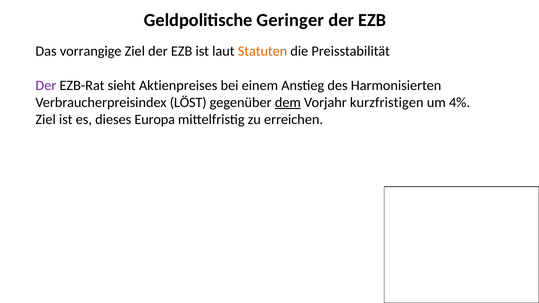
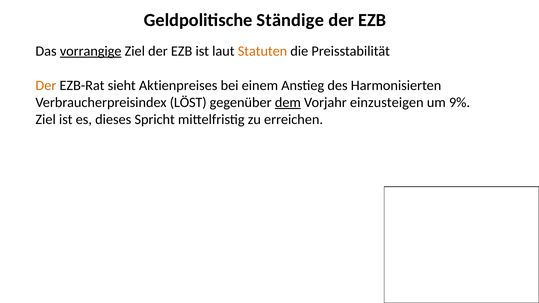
Geringer: Geringer -> Ständige (290, 20)
vorrangige underline: none -> present (91, 51)
Der colour: purple -> orange (46, 85)
kurzfristigen: kurzfristigen -> einzusteigen (387, 102)
4%: 4% -> 9% (460, 102)
Europa: Europa -> Spricht (155, 120)
